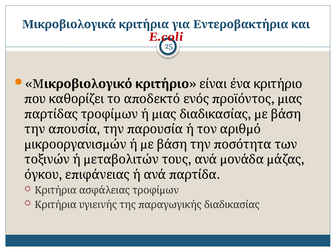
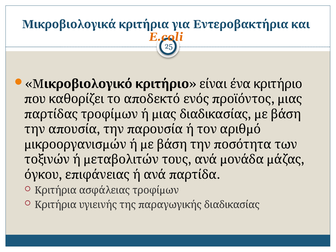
E.coli colour: red -> orange (166, 37)
